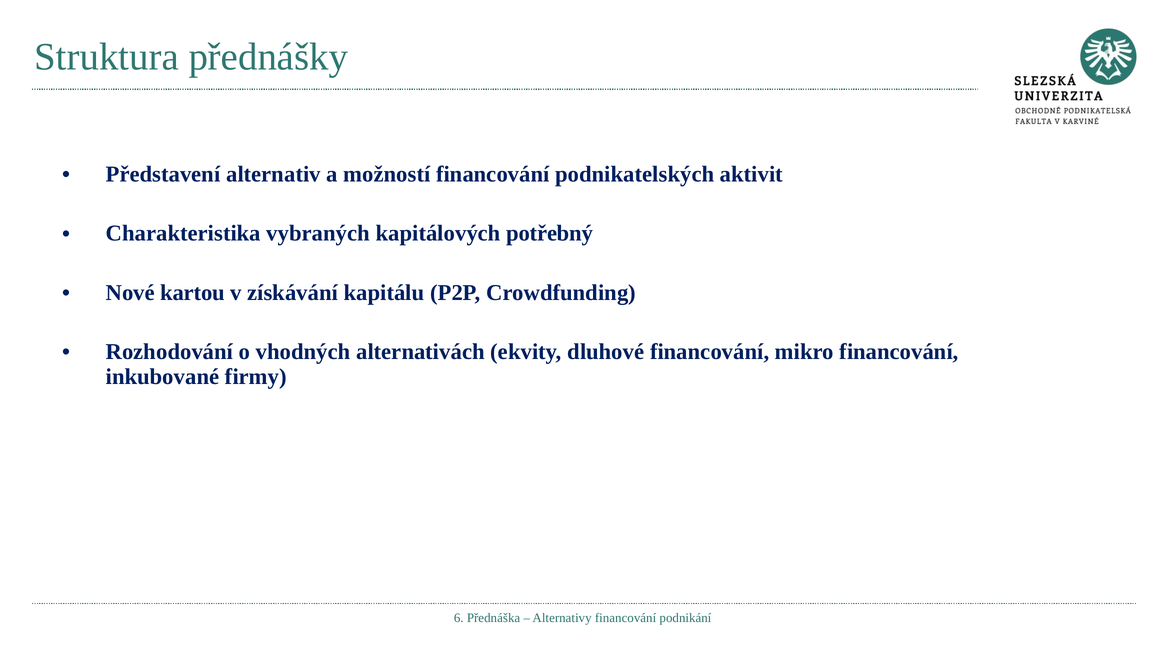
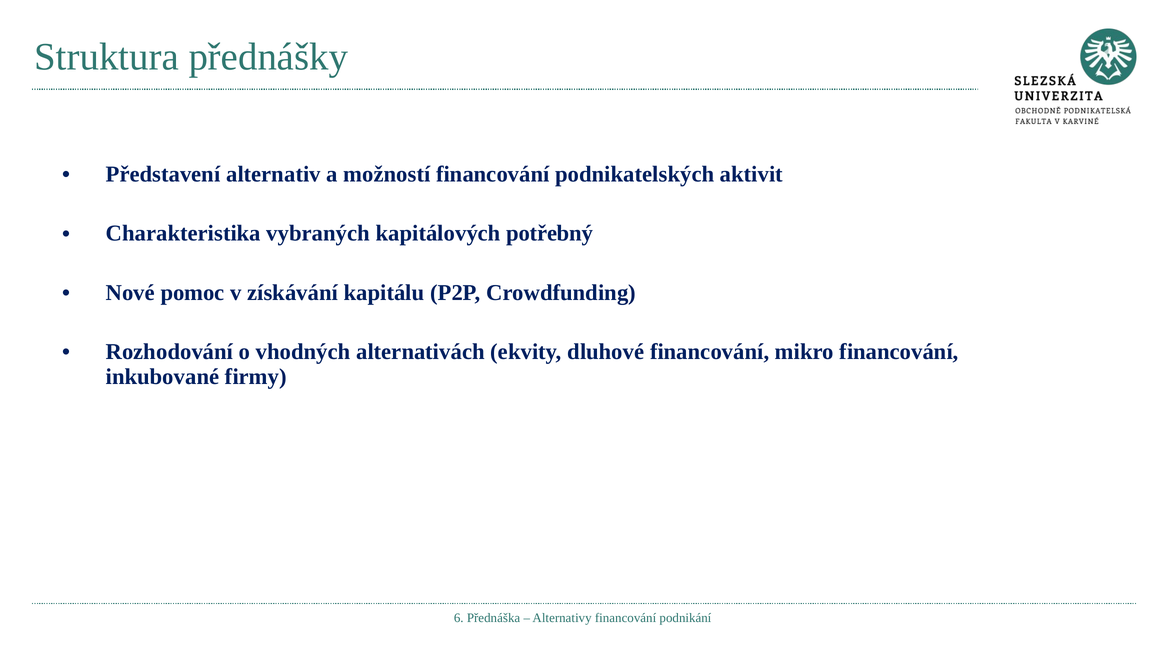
kartou: kartou -> pomoc (193, 293)
